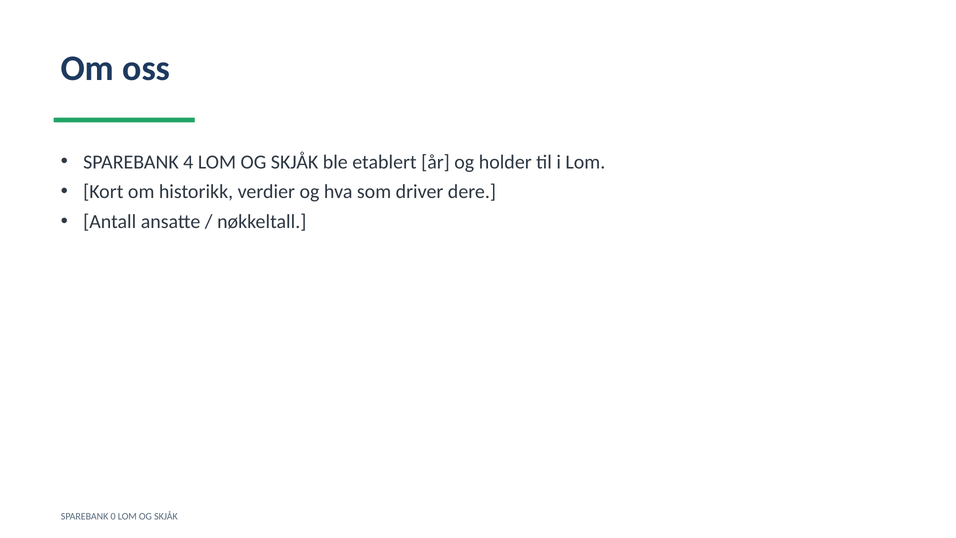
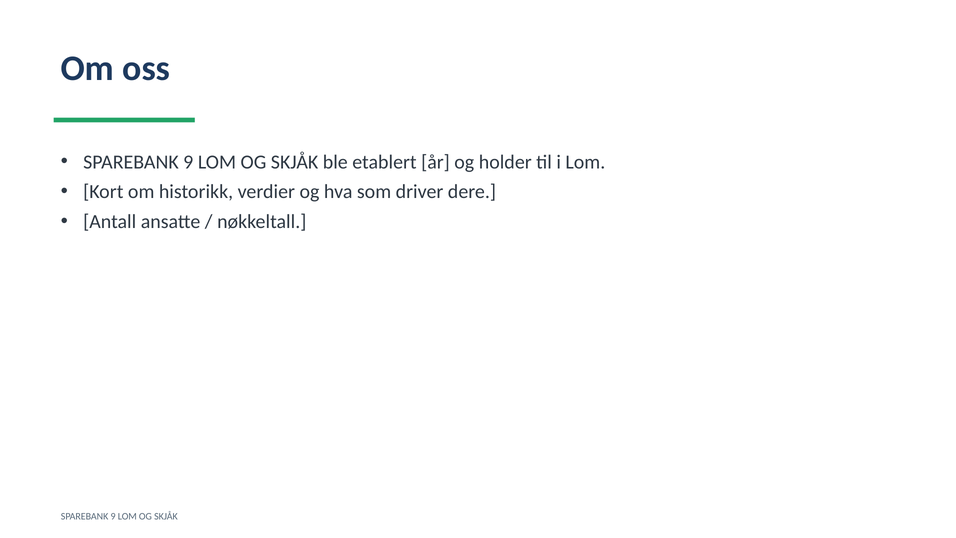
4: 4 -> 9 (188, 162)
0: 0 -> 9 (113, 516)
